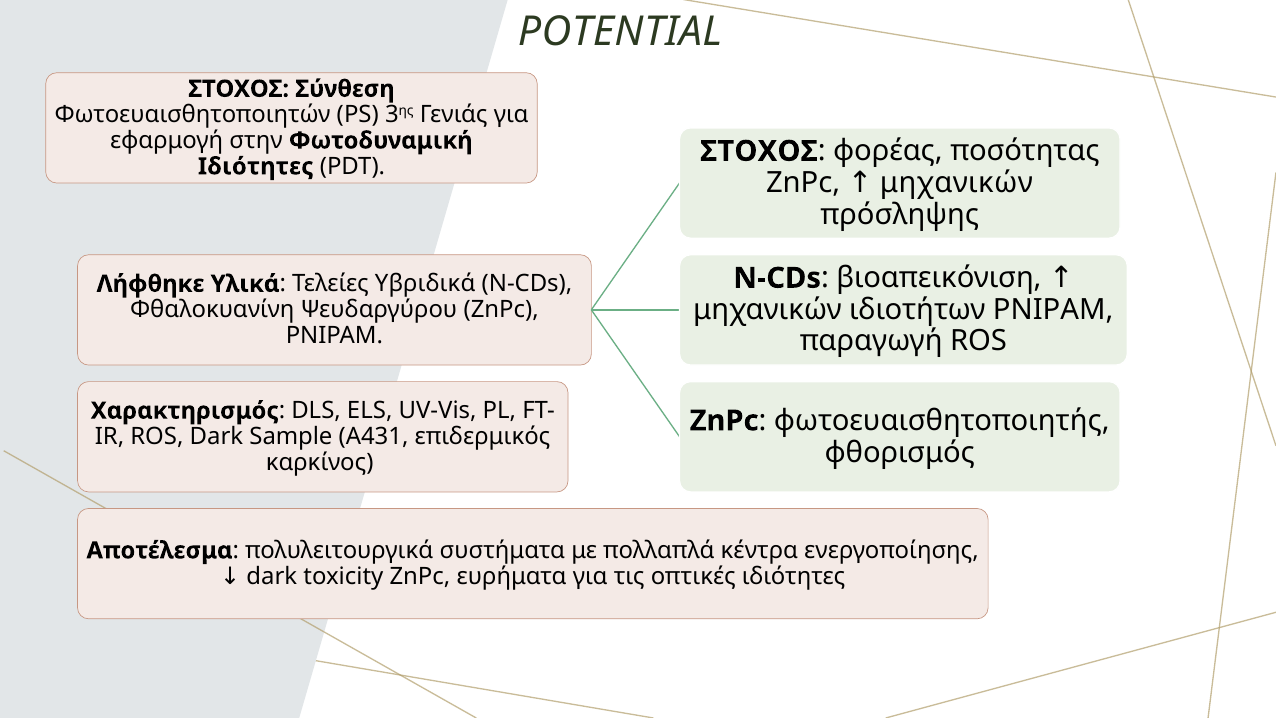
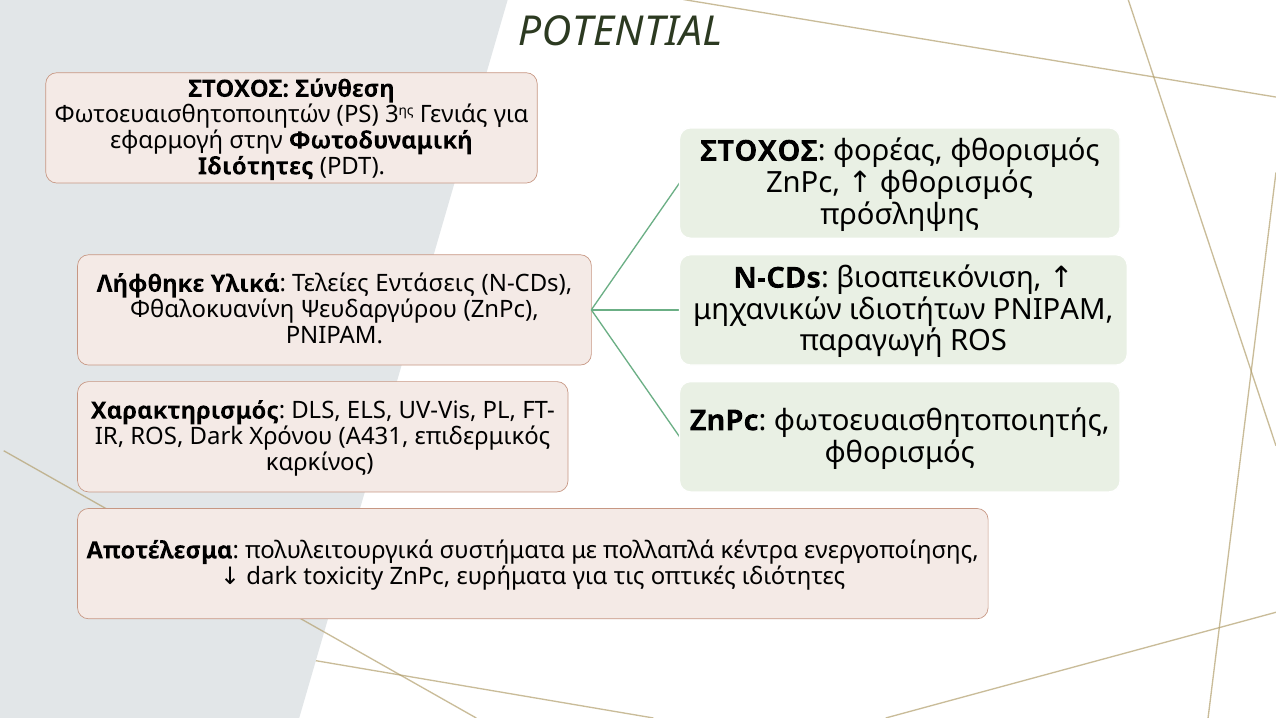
φορέας ποσότητας: ποσότητας -> φθορισμός (1025, 151)
ZnPc μηχανικών: μηχανικών -> φθορισμός (956, 183)
Υβριδικά: Υβριδικά -> Εντάσεις (425, 284)
Sample: Sample -> Χρόνου (291, 436)
